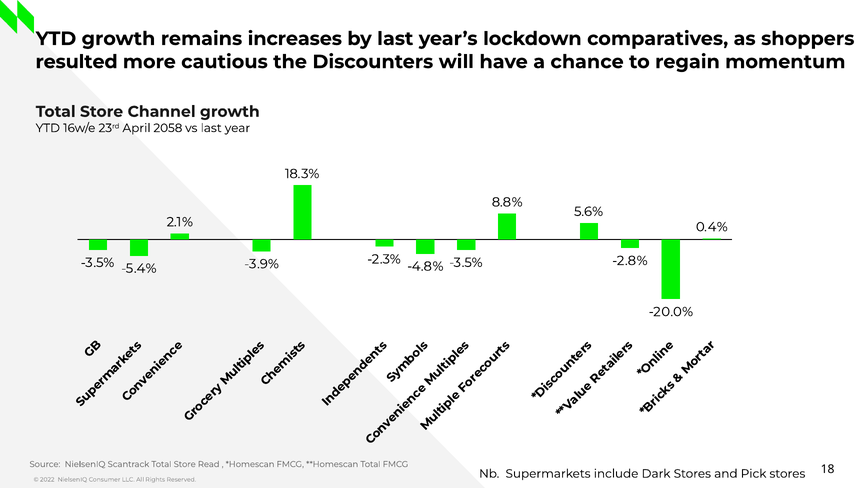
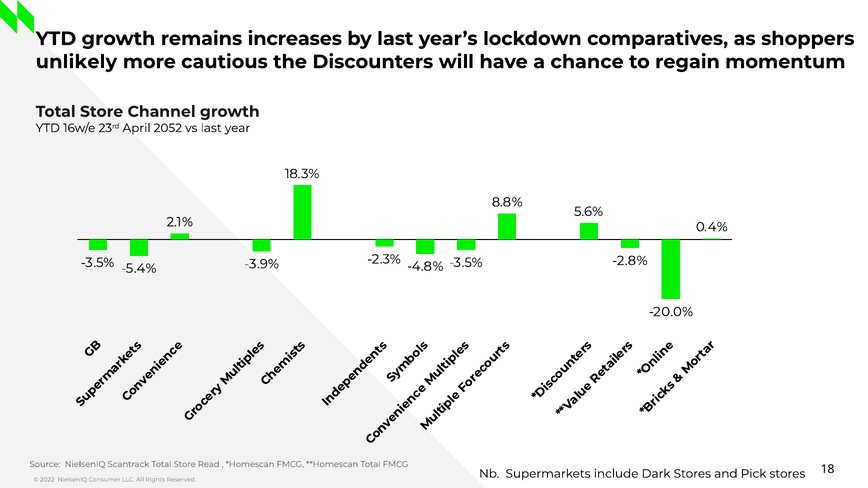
resulted: resulted -> unlikely (76, 62)
2058: 2058 -> 2052 (168, 128)
